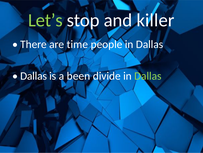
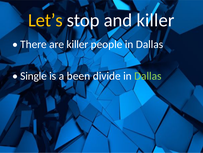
Let’s colour: light green -> yellow (45, 20)
are time: time -> killer (77, 44)
Dallas: Dallas -> Single (34, 76)
